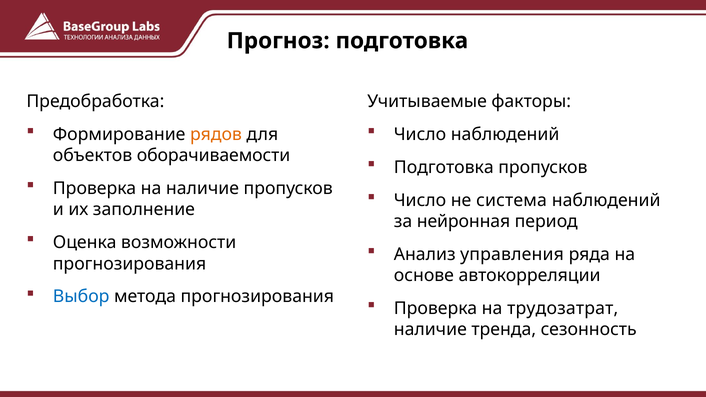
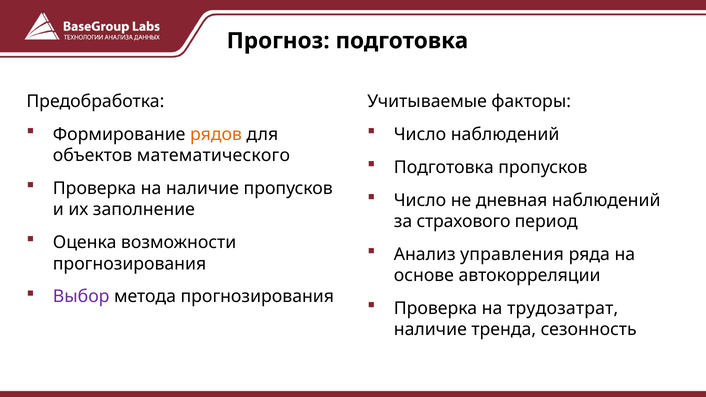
оборачиваемости: оборачиваемости -> математического (213, 156)
система: система -> дневная (512, 200)
нейронная: нейронная -> страхового (464, 221)
Выбор colour: blue -> purple (81, 297)
